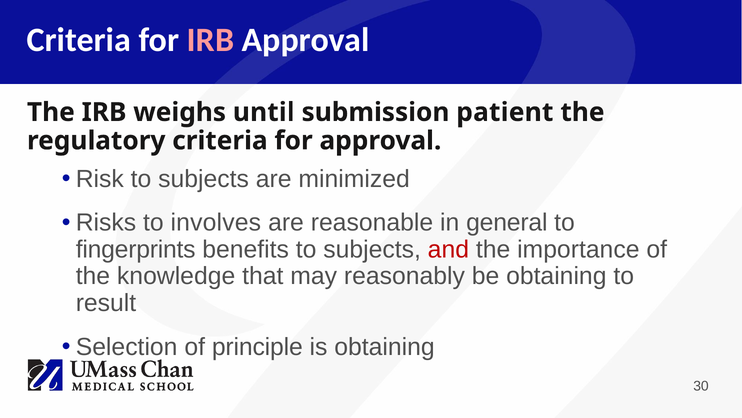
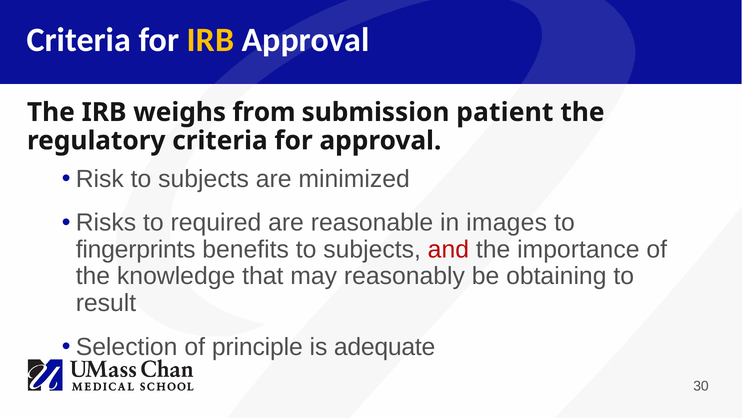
IRB colour: pink -> yellow (211, 40)
until: until -> from (264, 112)
involves: involves -> required (216, 222)
general: general -> images (507, 222)
is obtaining: obtaining -> adequate (385, 346)
